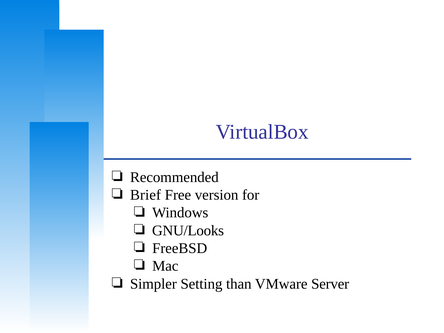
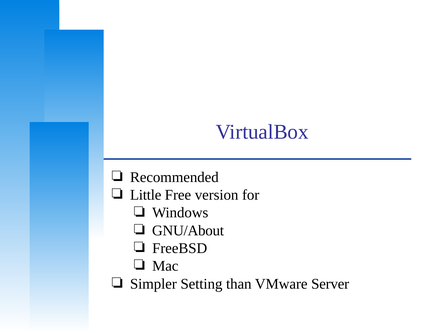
Brief: Brief -> Little (146, 195)
GNU/Looks: GNU/Looks -> GNU/About (188, 231)
